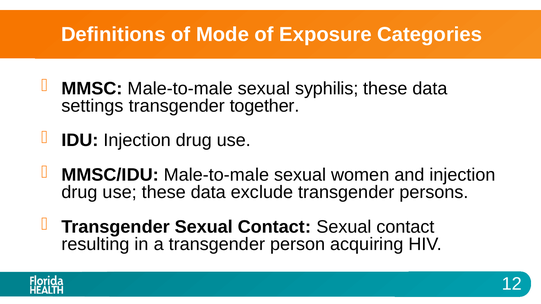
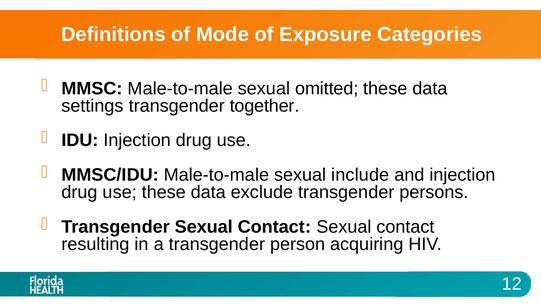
syphilis: syphilis -> omitted (327, 89)
women: women -> include (360, 175)
